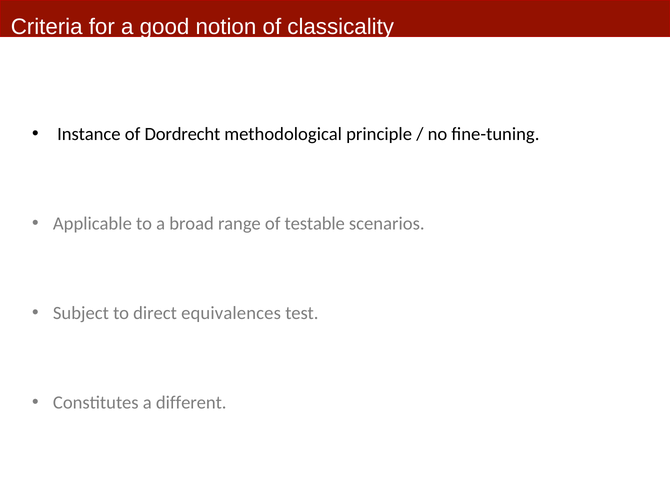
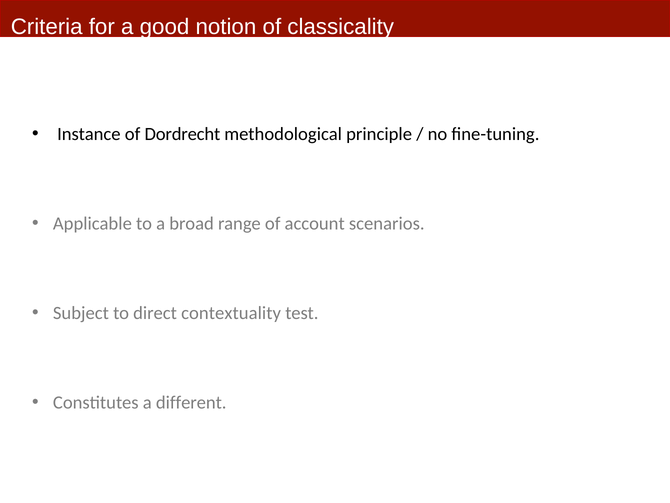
testable: testable -> account (315, 224)
equivalences: equivalences -> contextuality (231, 313)
